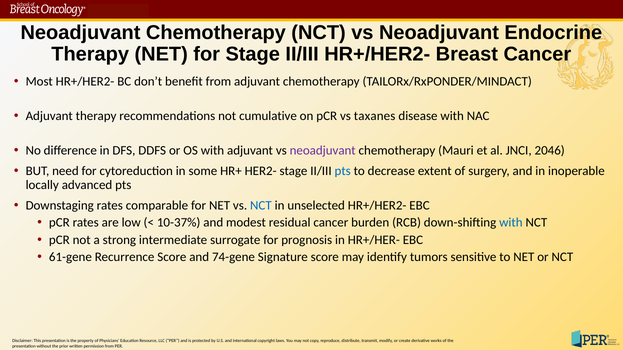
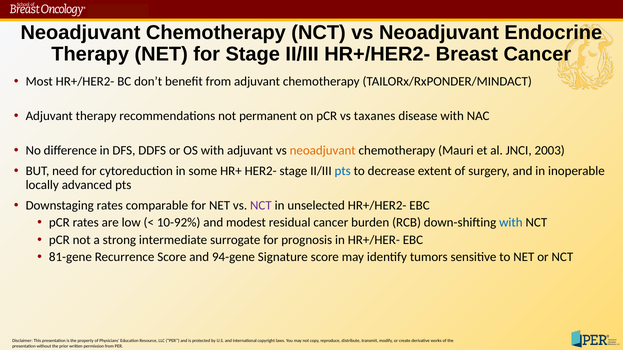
cumulative: cumulative -> permanent (268, 116)
neoadjuvant colour: purple -> orange (323, 151)
2046: 2046 -> 2003 (550, 151)
NCT colour: blue -> purple (261, 206)
10-37%: 10-37% -> 10-92% (179, 223)
61-gene: 61-gene -> 81-gene (70, 257)
74-gene: 74-gene -> 94-gene (233, 257)
